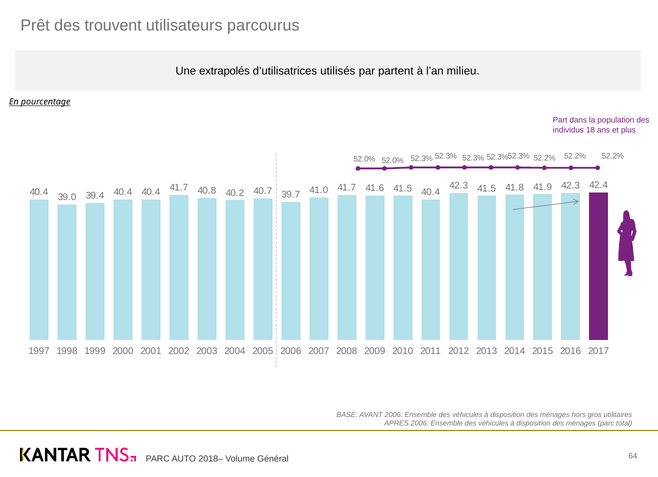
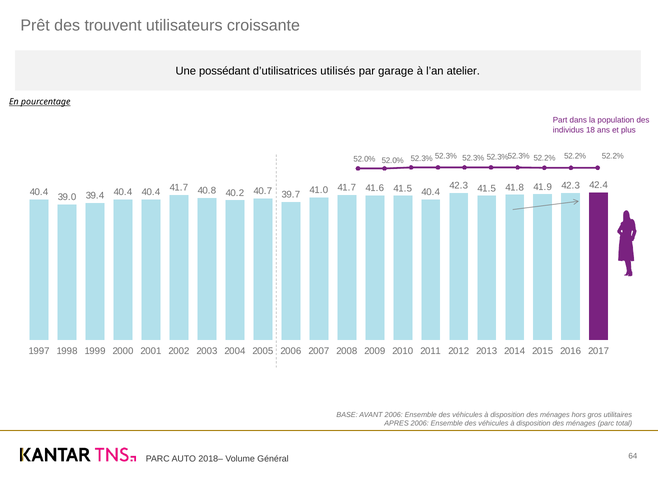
parcourus: parcourus -> croissante (263, 26)
extrapolés: extrapolés -> possédant (225, 71)
partent: partent -> garage (396, 71)
milieu: milieu -> atelier (463, 71)
